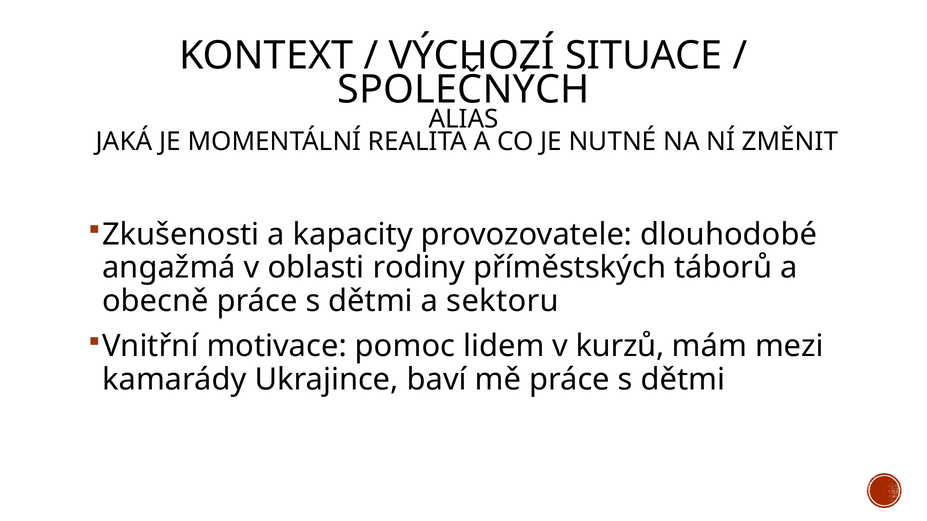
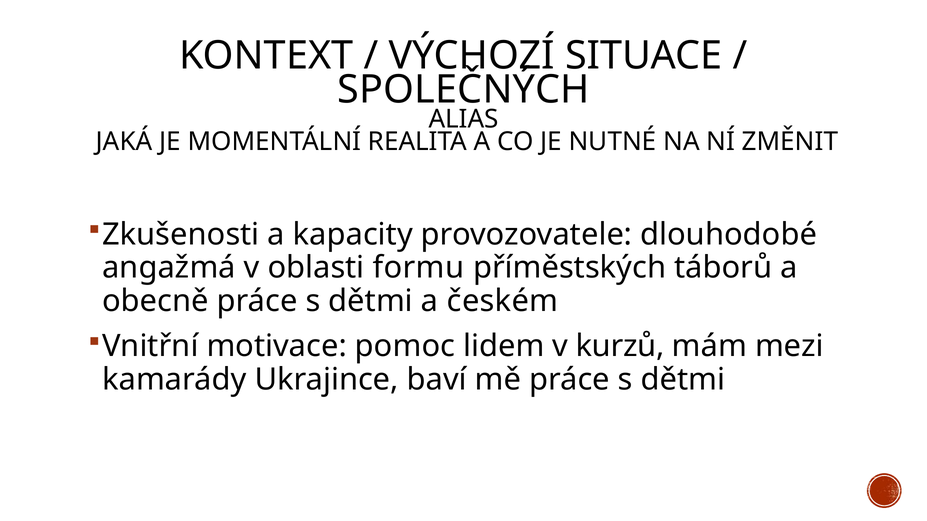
rodiny: rodiny -> formu (419, 268)
sektoru: sektoru -> českém (503, 301)
